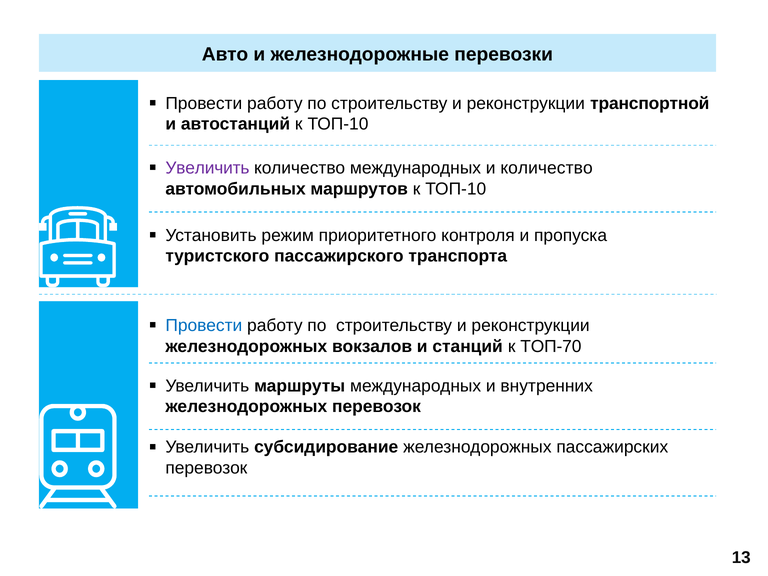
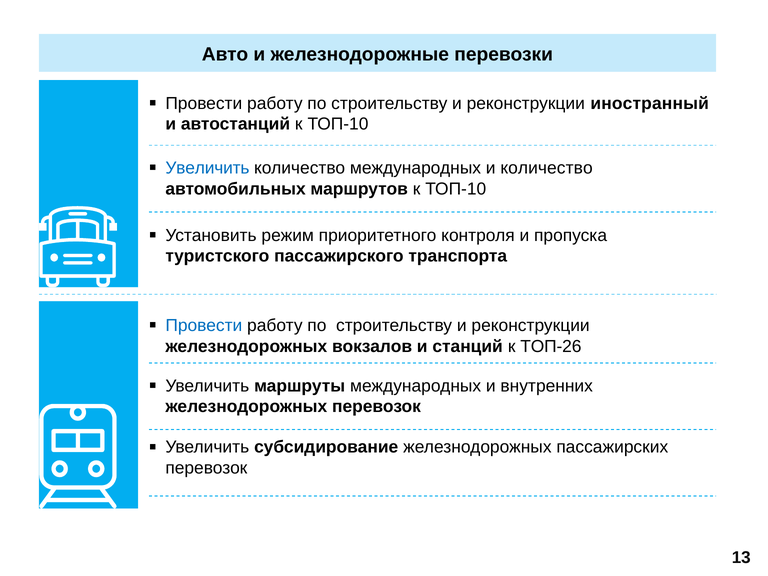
транспортной: транспортной -> иностранный (650, 103)
Увеличить colour: purple -> blue (207, 168)
ТОП-70: ТОП-70 -> ТОП-26 (551, 346)
